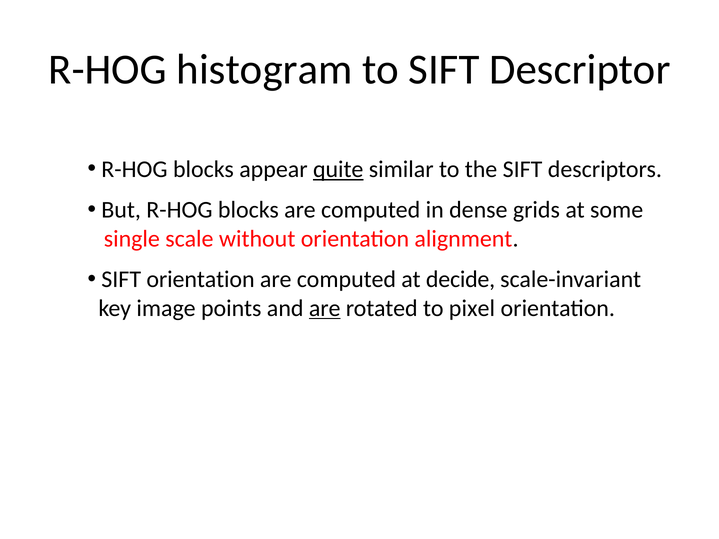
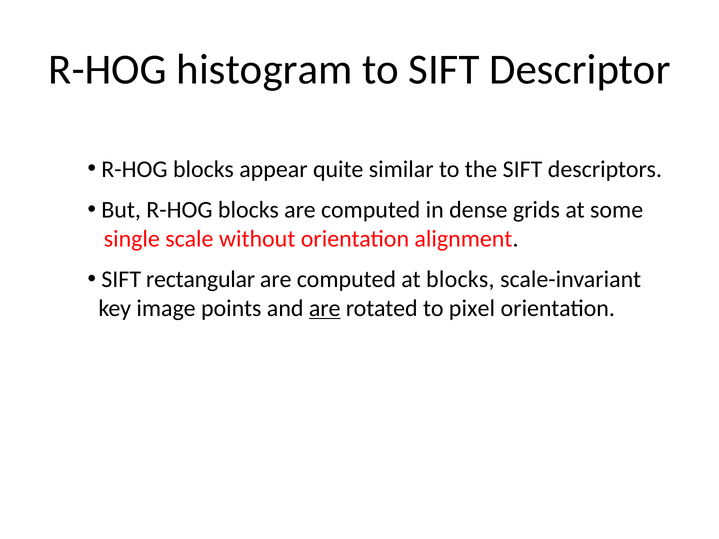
quite underline: present -> none (338, 169)
SIFT orientation: orientation -> rectangular (201, 280)
at decide: decide -> blocks (460, 280)
